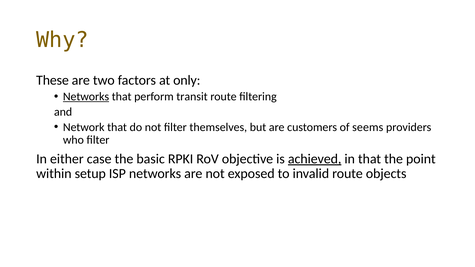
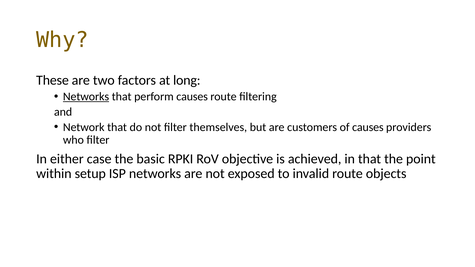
only: only -> long (187, 80)
perform transit: transit -> causes (192, 97)
of seems: seems -> causes (368, 127)
achieved underline: present -> none (315, 159)
